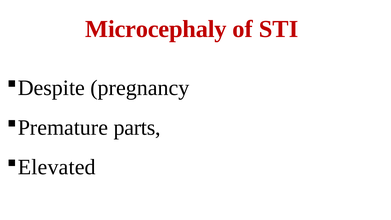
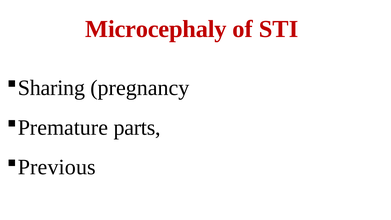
Despite: Despite -> Sharing (51, 88)
Elevated: Elevated -> Previous (57, 167)
